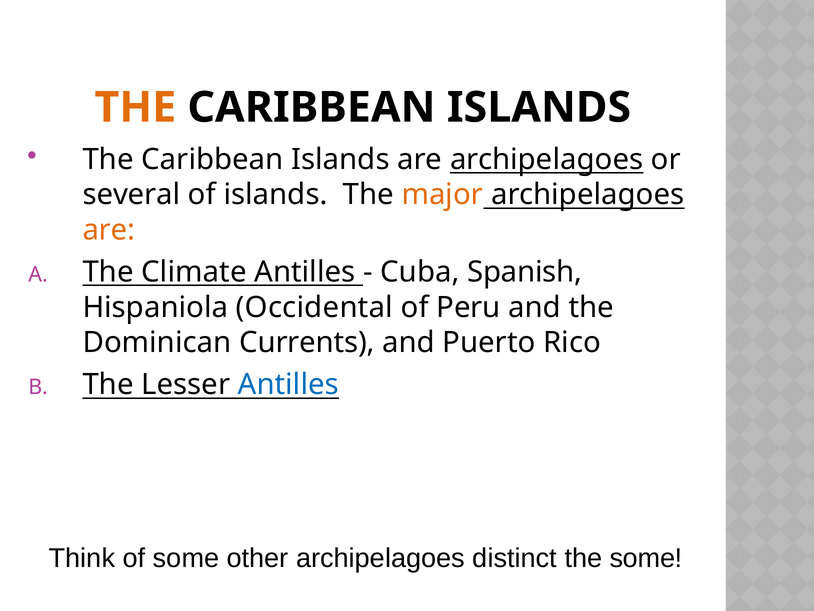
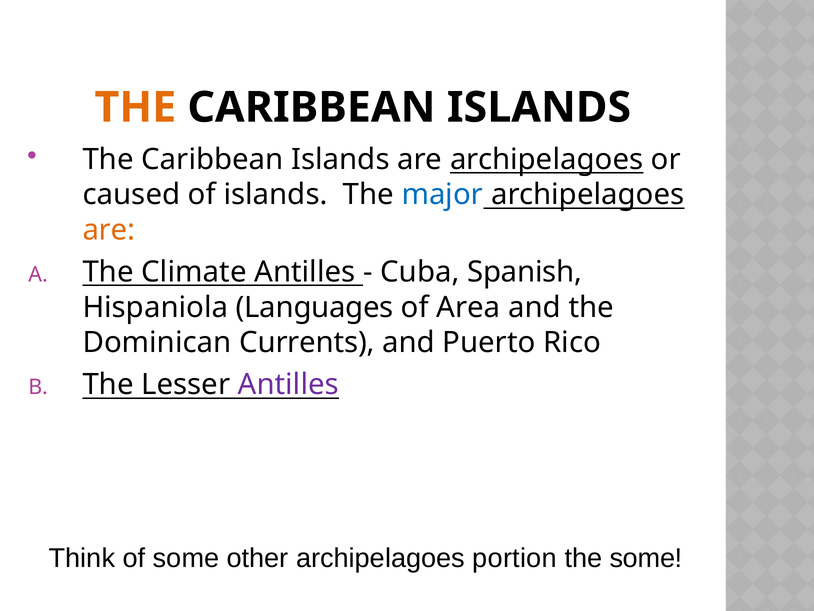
several: several -> caused (131, 195)
major colour: orange -> blue (442, 195)
Occidental: Occidental -> Languages (315, 307)
Peru: Peru -> Area (468, 307)
Antilles colour: blue -> purple (288, 384)
distinct: distinct -> portion (515, 558)
